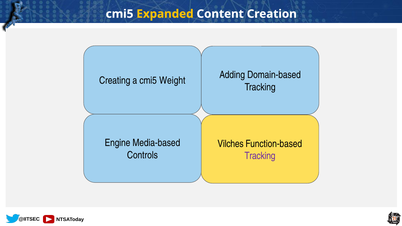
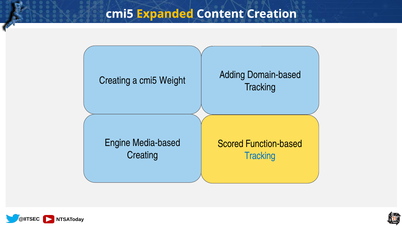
Vilches: Vilches -> Scored (231, 144)
Controls: Controls -> Creating (142, 155)
Tracking colour: purple -> blue (260, 156)
